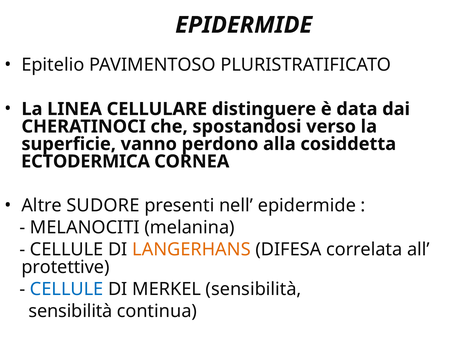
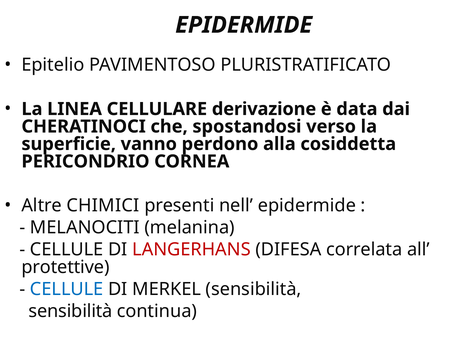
distinguere: distinguere -> derivazione (264, 109)
ECTODERMICA: ECTODERMICA -> PERICONDRIO (85, 161)
SUDORE: SUDORE -> CHIMICI (103, 206)
LANGERHANS colour: orange -> red (191, 250)
